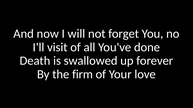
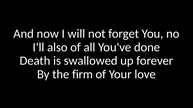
visit: visit -> also (57, 47)
